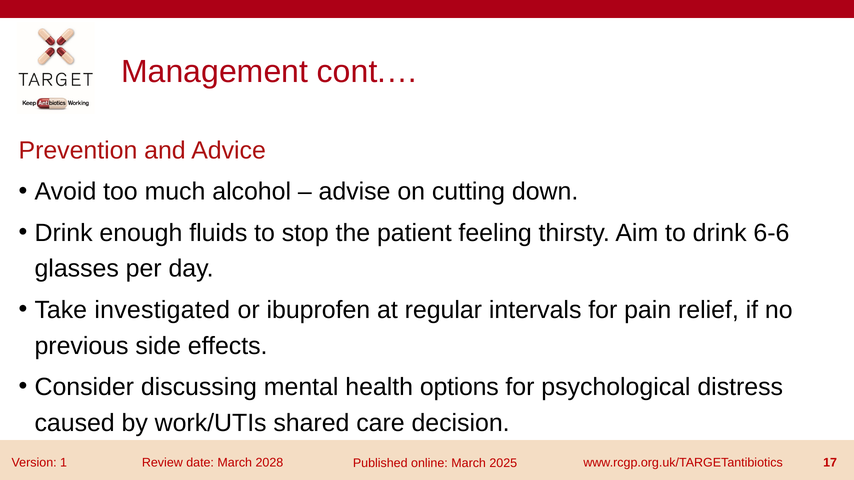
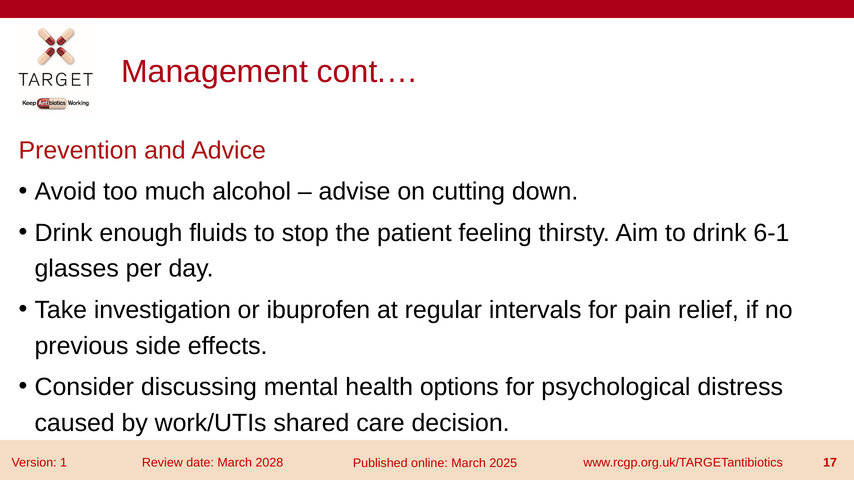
6-6: 6-6 -> 6-1 (771, 233)
investigated: investigated -> investigation (162, 310)
